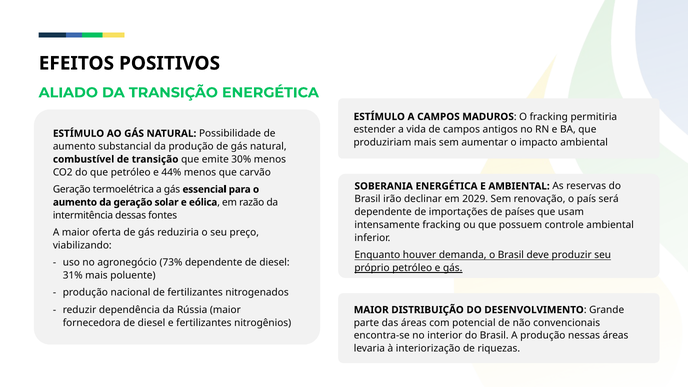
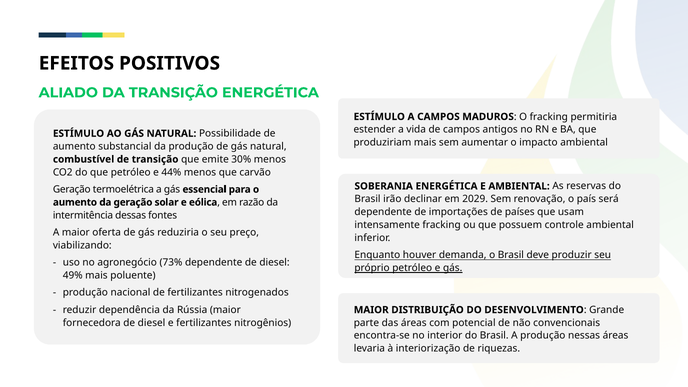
31%: 31% -> 49% (73, 275)
